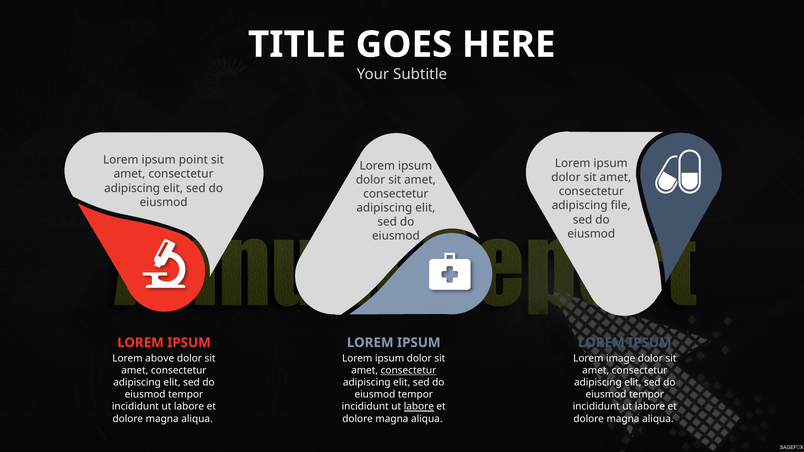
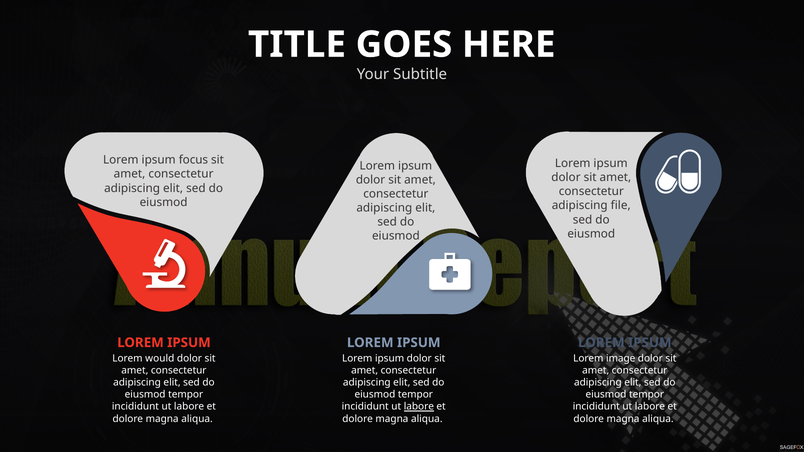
point: point -> focus (193, 160)
above: above -> would (160, 359)
consectetur underline: present -> none (408, 371)
